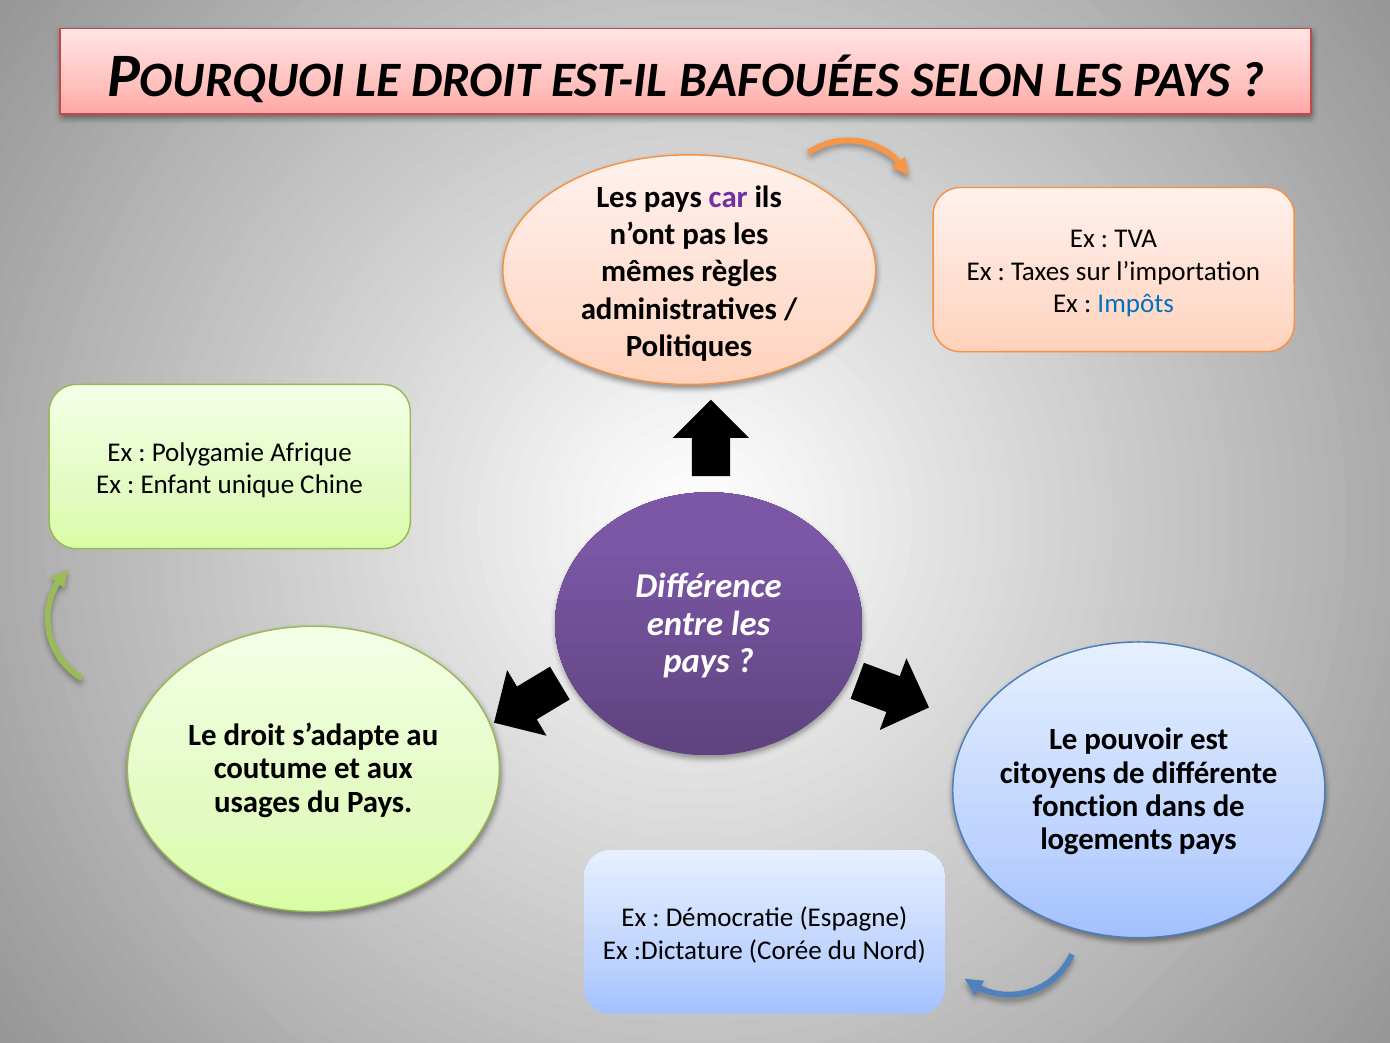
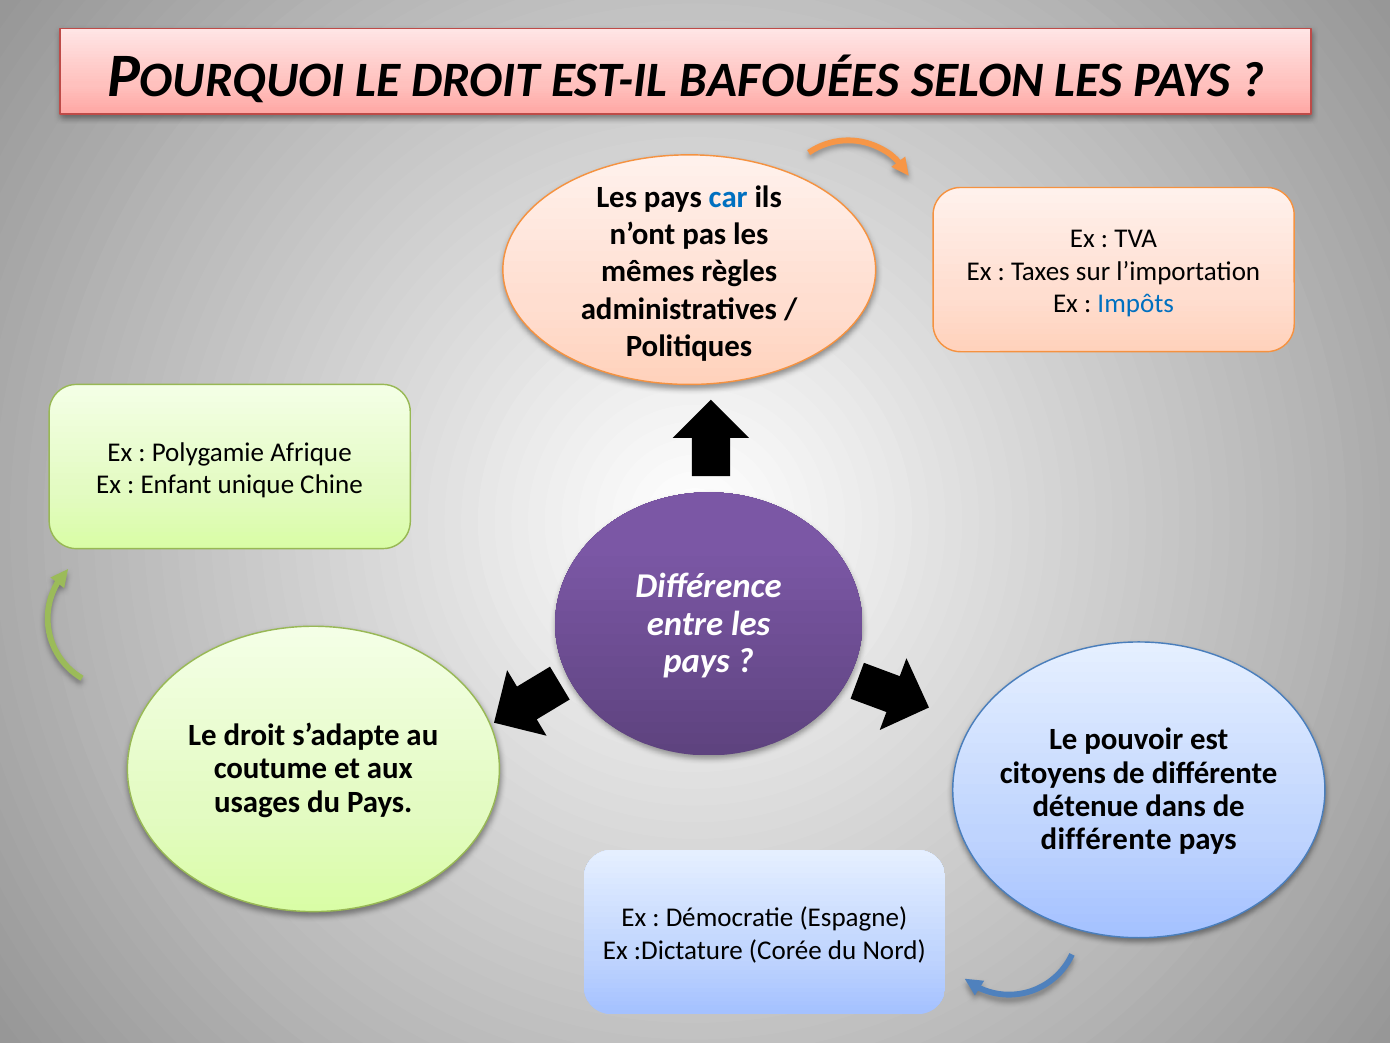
car colour: purple -> blue (728, 198)
fonction: fonction -> détenue (1086, 806)
logements: logements -> différente (1106, 839)
